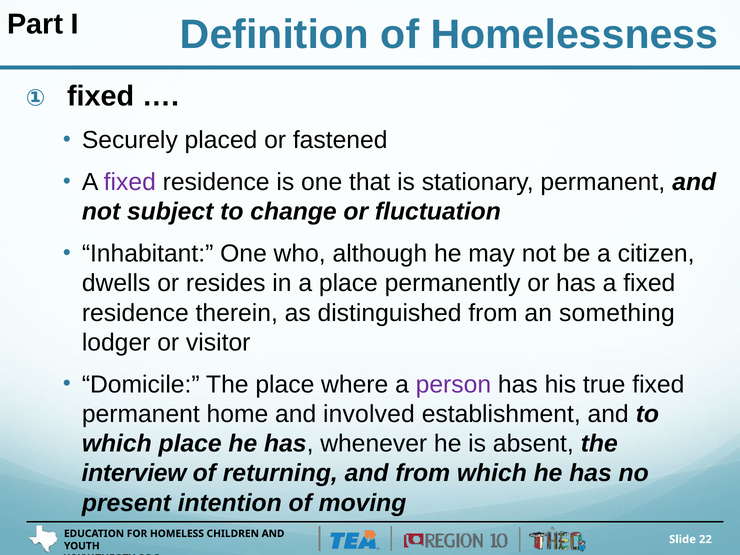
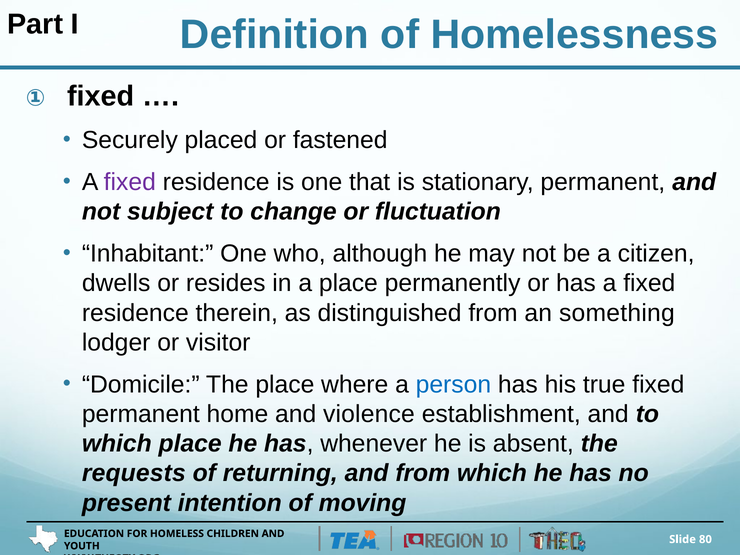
person colour: purple -> blue (453, 384)
involved: involved -> violence (369, 414)
interview: interview -> requests (134, 473)
22: 22 -> 80 (705, 539)
